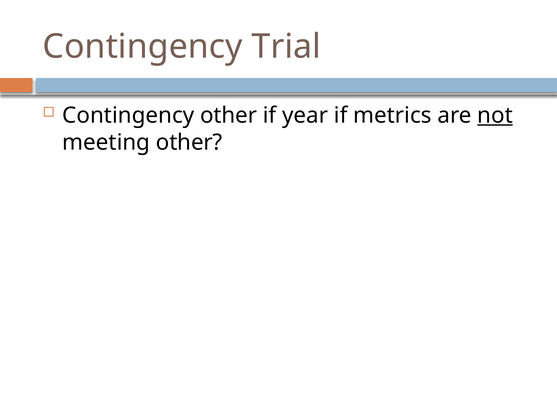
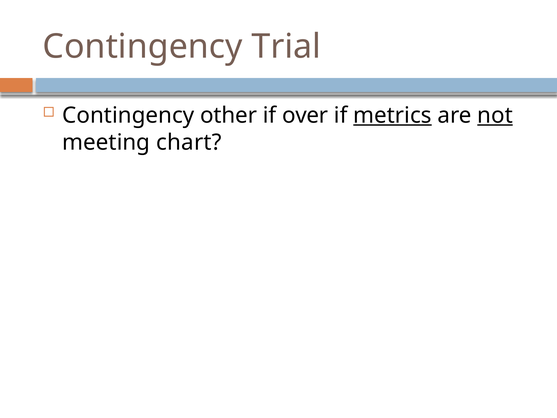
year: year -> over (305, 115)
metrics underline: none -> present (392, 115)
meeting other: other -> chart (189, 142)
